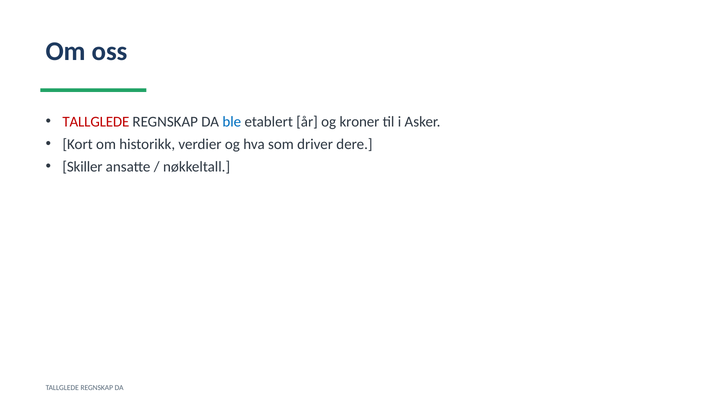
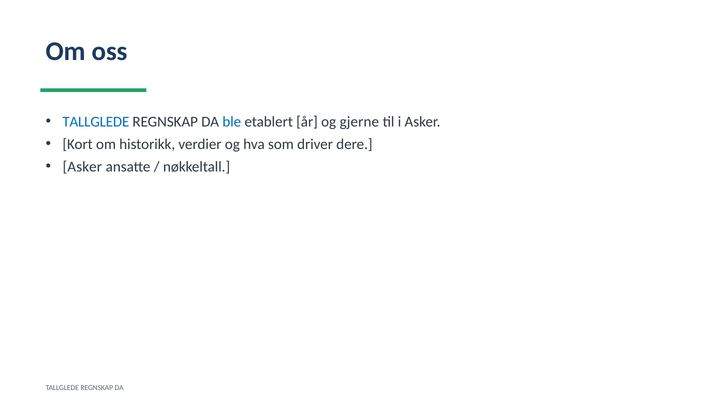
TALLGLEDE colour: red -> blue (96, 122)
kroner: kroner -> gjerne (359, 122)
Skiller: Skiller -> Asker (82, 167)
